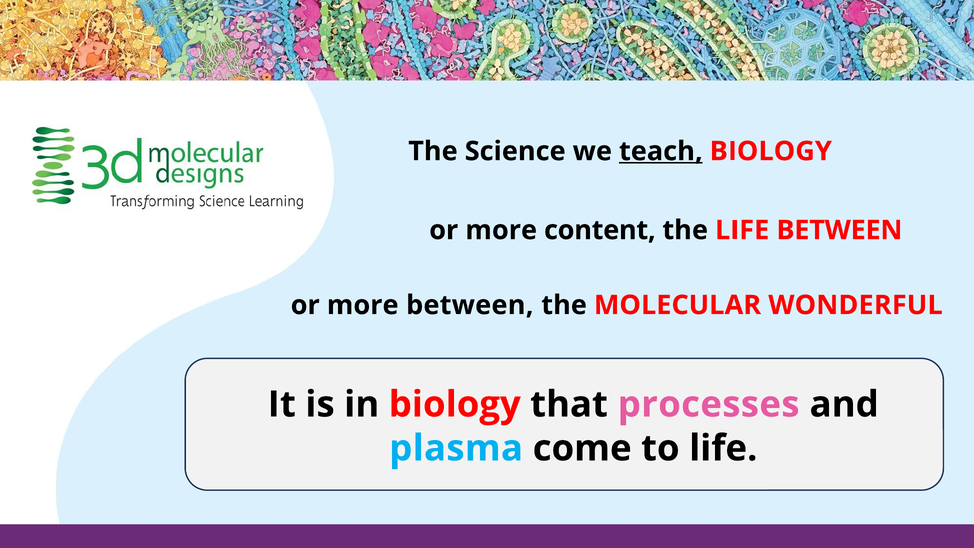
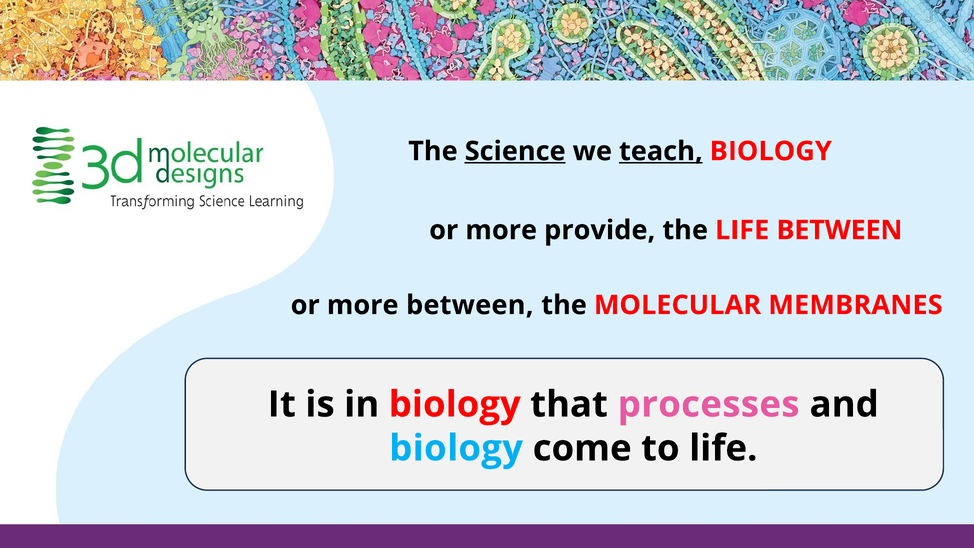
Science underline: none -> present (515, 151)
content: content -> provide (600, 230)
WONDERFUL: WONDERFUL -> MEMBRANES (855, 305)
plasma: plasma -> biology (456, 448)
